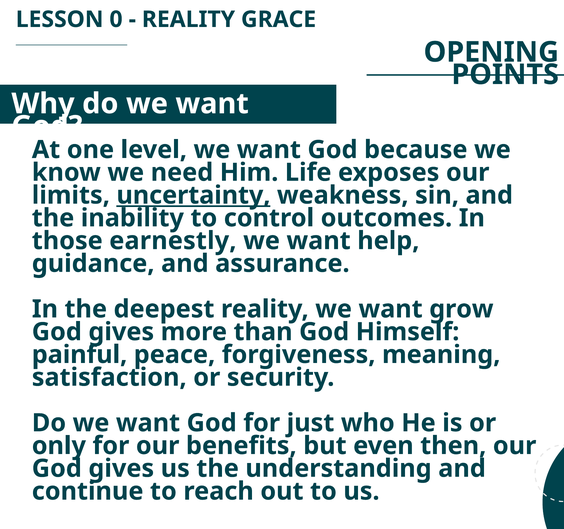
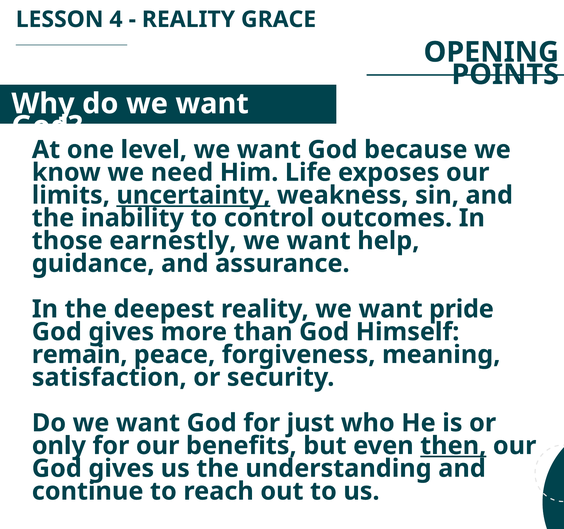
0: 0 -> 4 (116, 19)
grow: grow -> pride (461, 309)
painful: painful -> remain (80, 354)
then underline: none -> present (453, 446)
